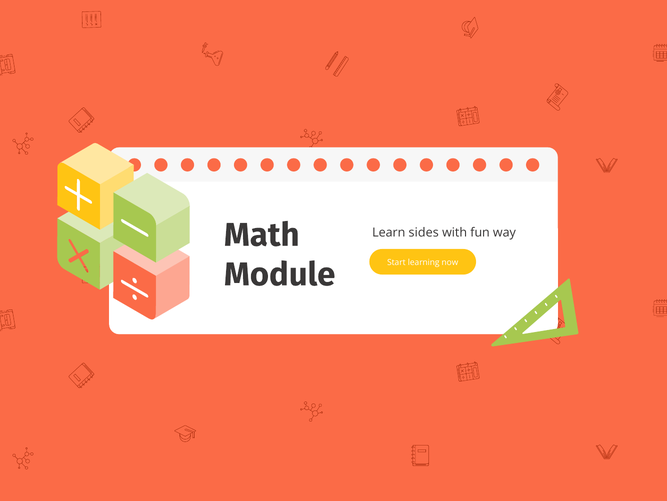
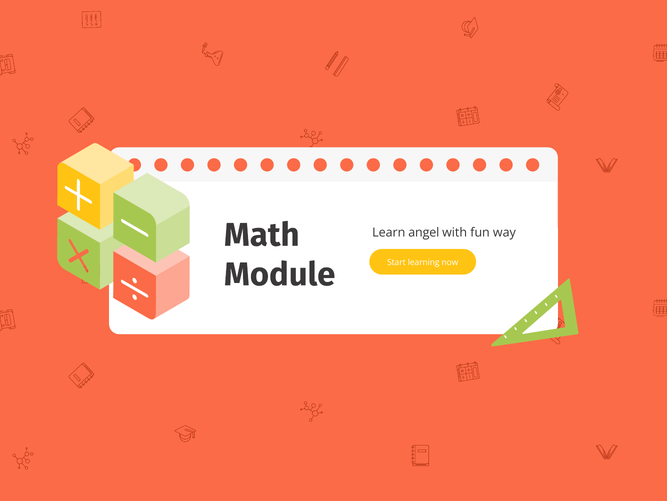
sides: sides -> angel (424, 232)
